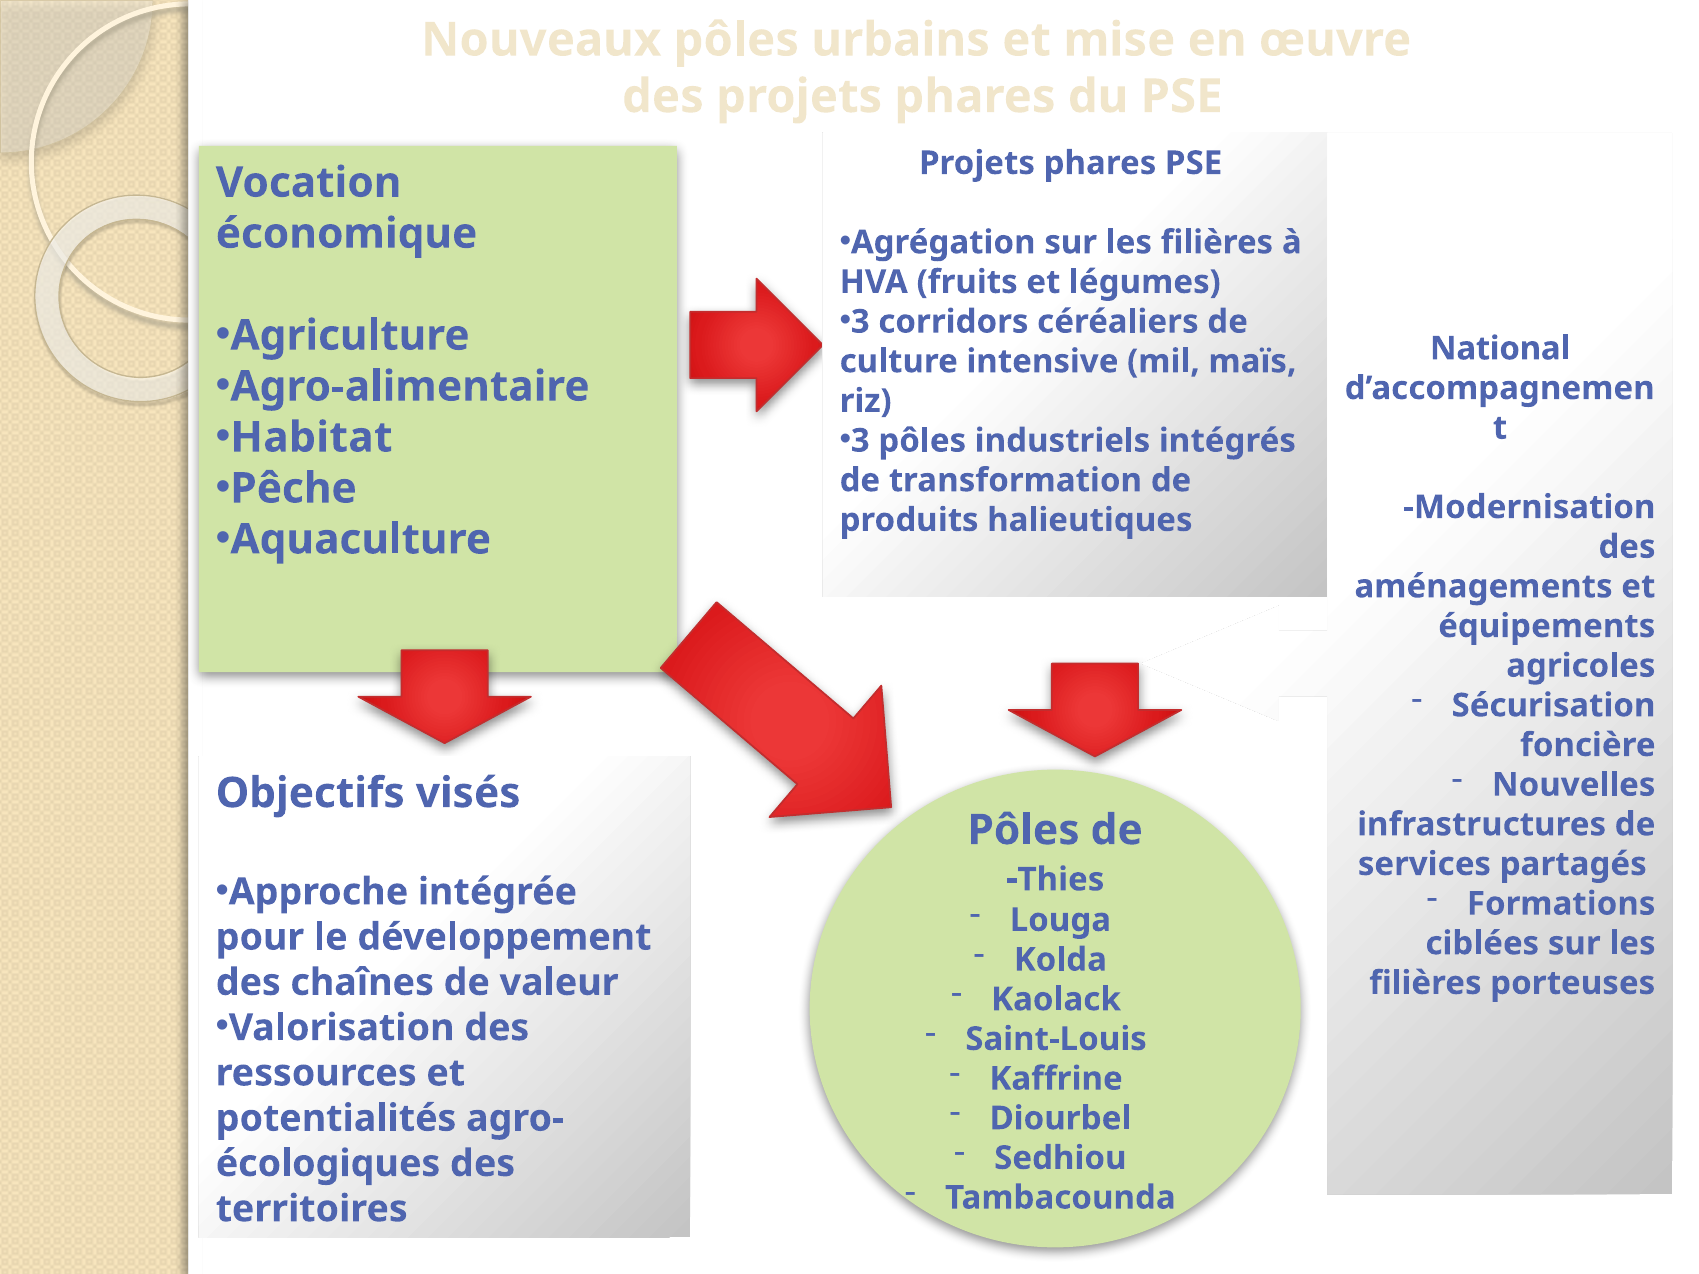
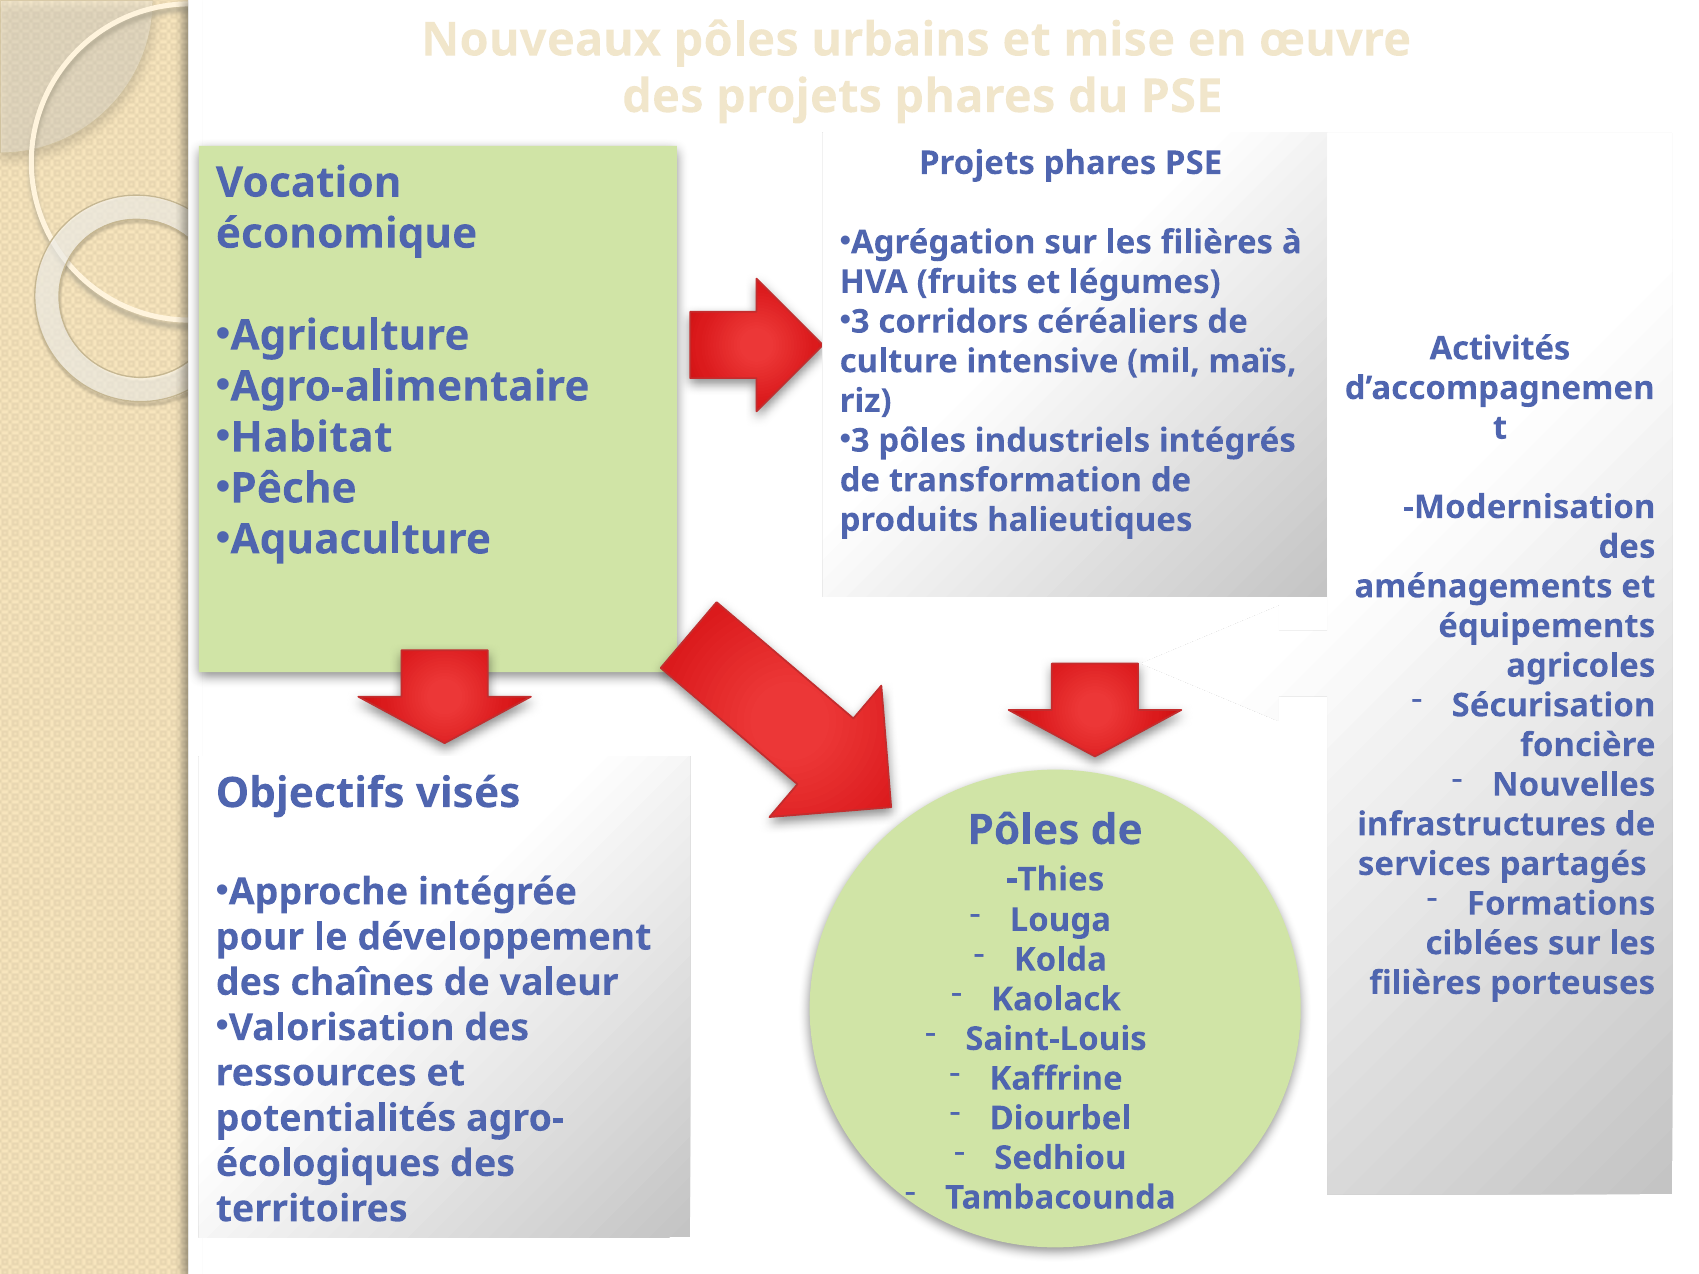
National: National -> Activités (1500, 349)
